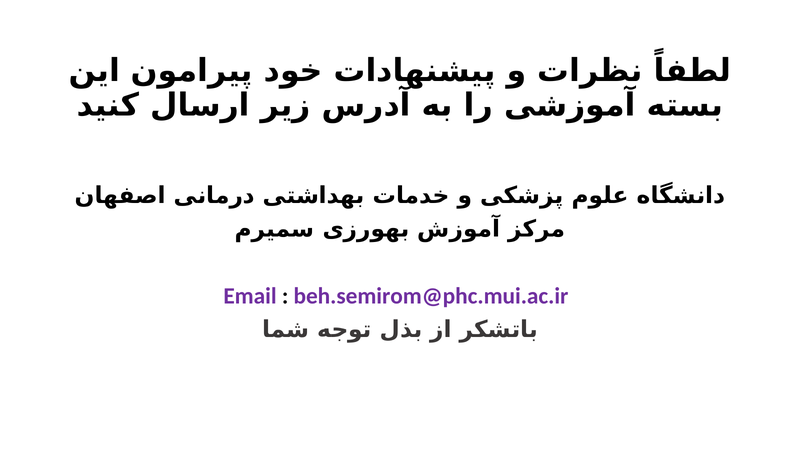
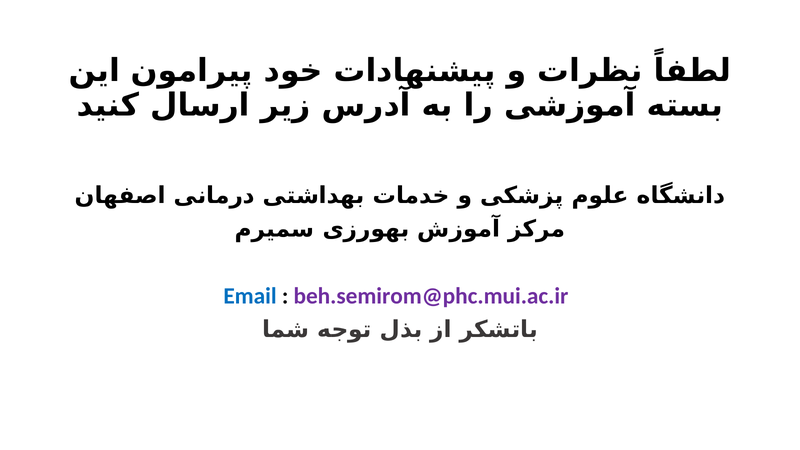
Email colour: purple -> blue (250, 296)
